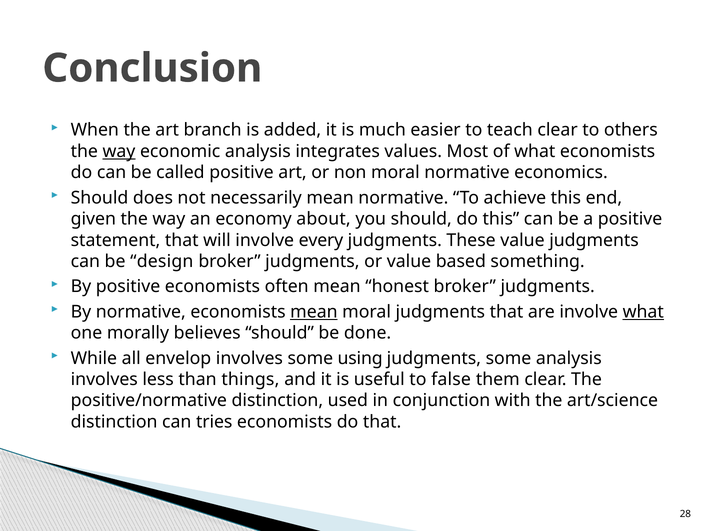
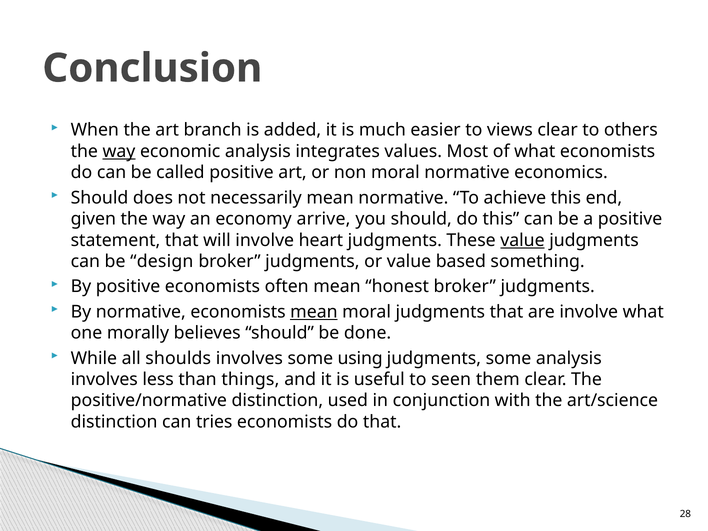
teach: teach -> views (510, 130)
about: about -> arrive (323, 219)
every: every -> heart (321, 240)
value underline: none -> present (522, 240)
what underline: present -> none (643, 312)
envelop: envelop -> shoulds (178, 358)
false: false -> seen (451, 379)
